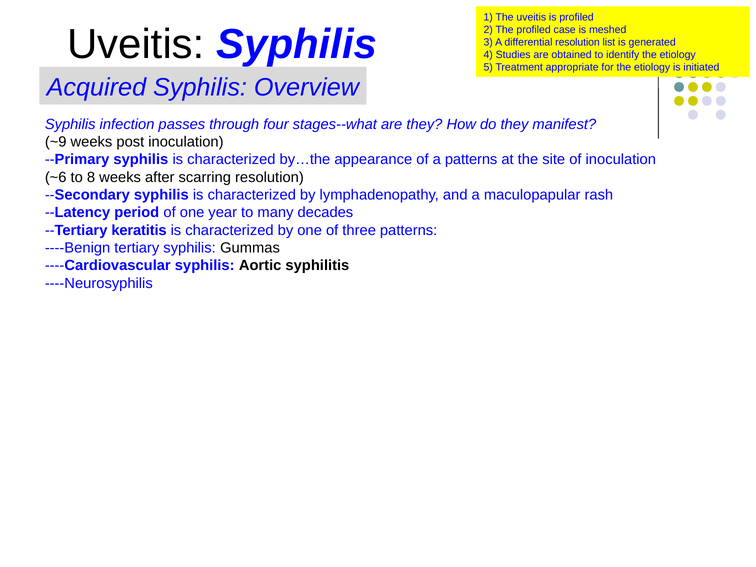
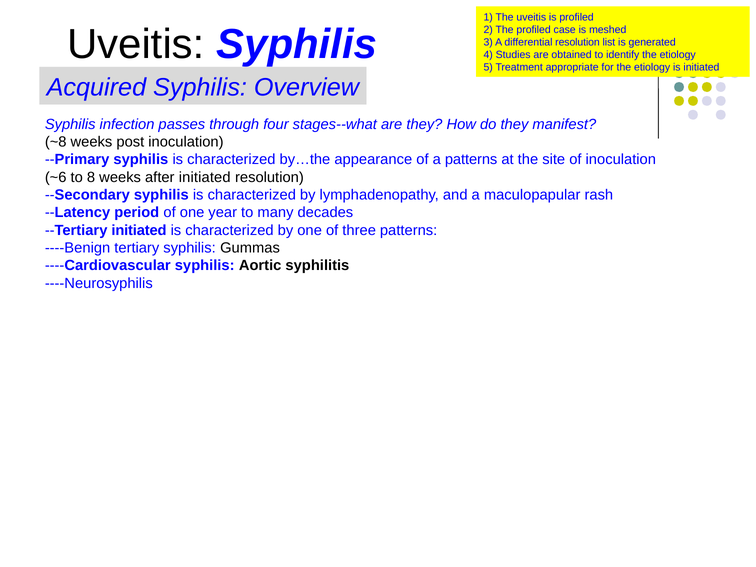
~9: ~9 -> ~8 (56, 142)
after scarring: scarring -> initiated (205, 177)
--Tertiary keratitis: keratitis -> initiated (139, 230)
